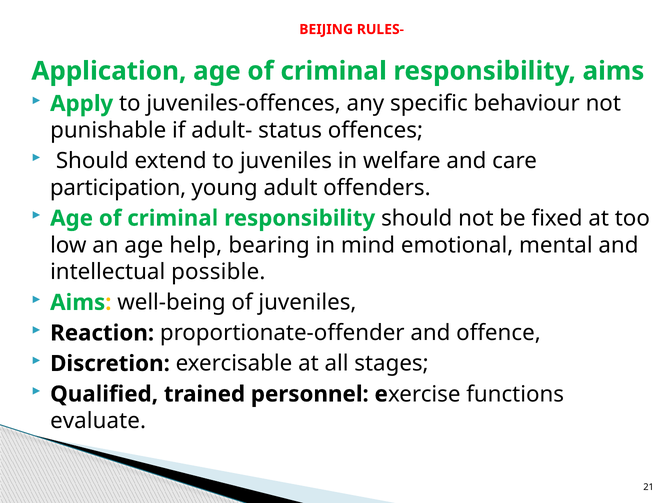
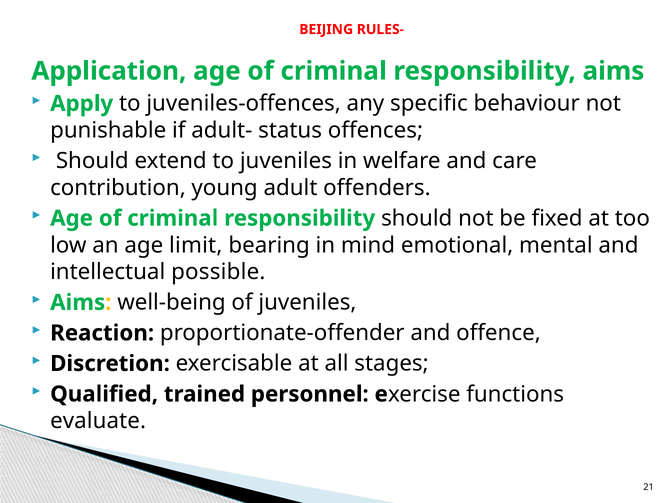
participation: participation -> contribution (118, 188)
help: help -> limit (196, 245)
